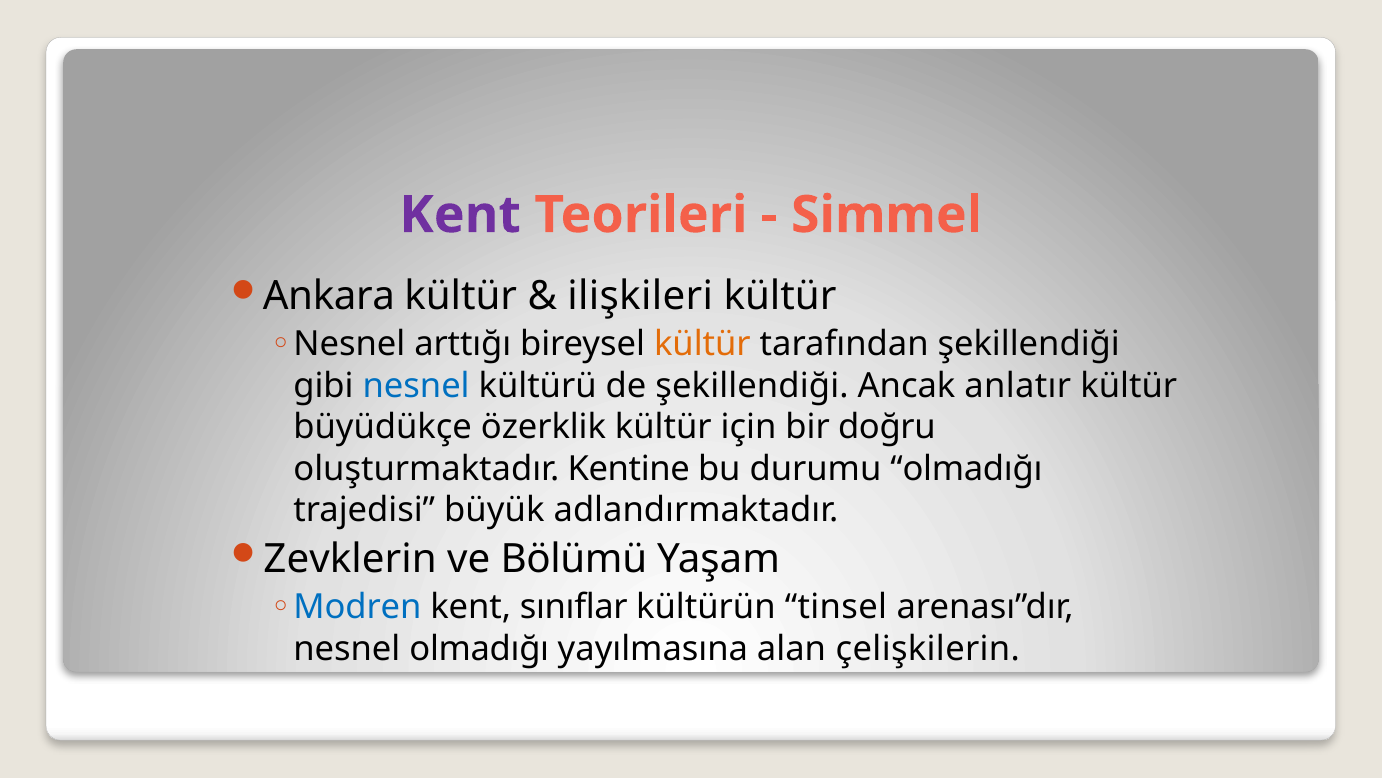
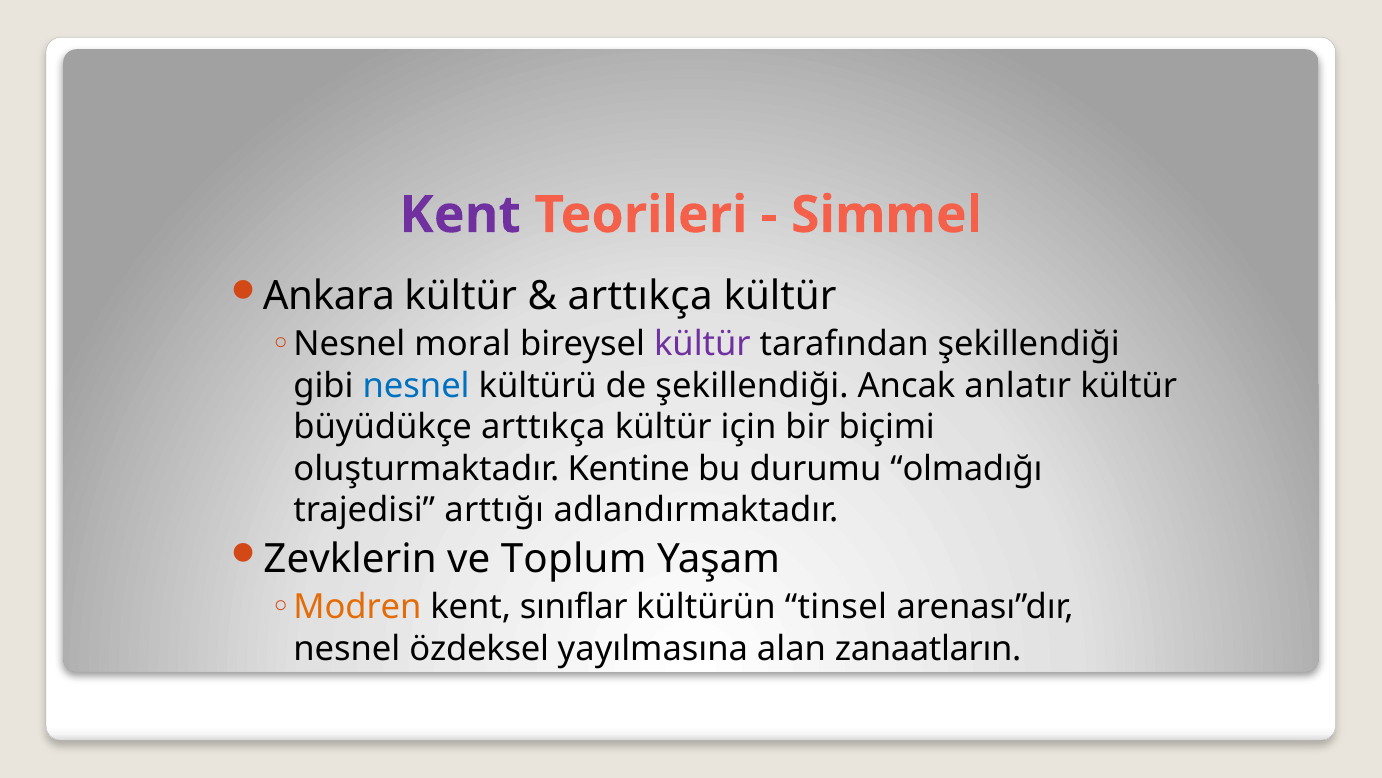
ilişkileri: ilişkileri -> arttıkça (640, 296)
arttığı: arttığı -> moral (463, 344)
kültür colour: orange -> purple (702, 344)
büyüdükçe özerklik: özerklik -> arttıkça (543, 427)
doğru: doğru -> biçimi (887, 427)
büyük: büyük -> arttığı (494, 510)
Bölümü: Bölümü -> Toplum (574, 559)
Modren colour: blue -> orange (357, 607)
nesnel olmadığı: olmadığı -> özdeksel (479, 648)
çelişkilerin: çelişkilerin -> zanaatların (928, 648)
